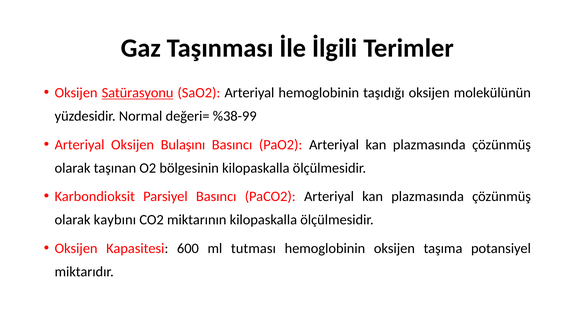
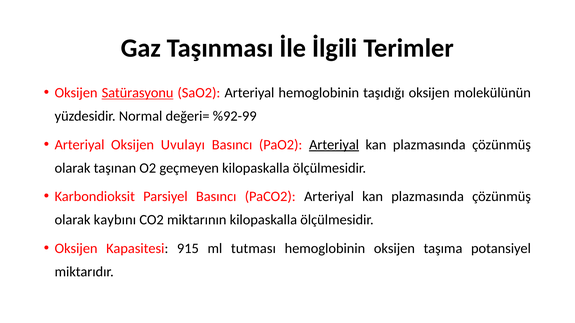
%38-99: %38-99 -> %92-99 (235, 116)
Bulaşını: Bulaşını -> Uvulayı (183, 145)
Arteriyal underline: none -> present (334, 145)
bölgesinin: bölgesinin -> geçmeyen (189, 168)
600: 600 -> 915 (188, 249)
